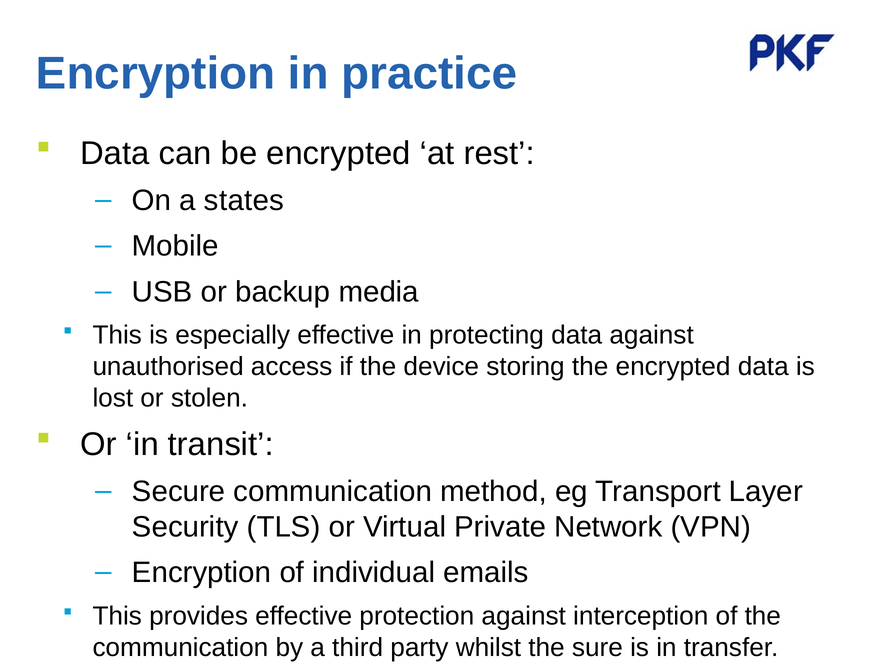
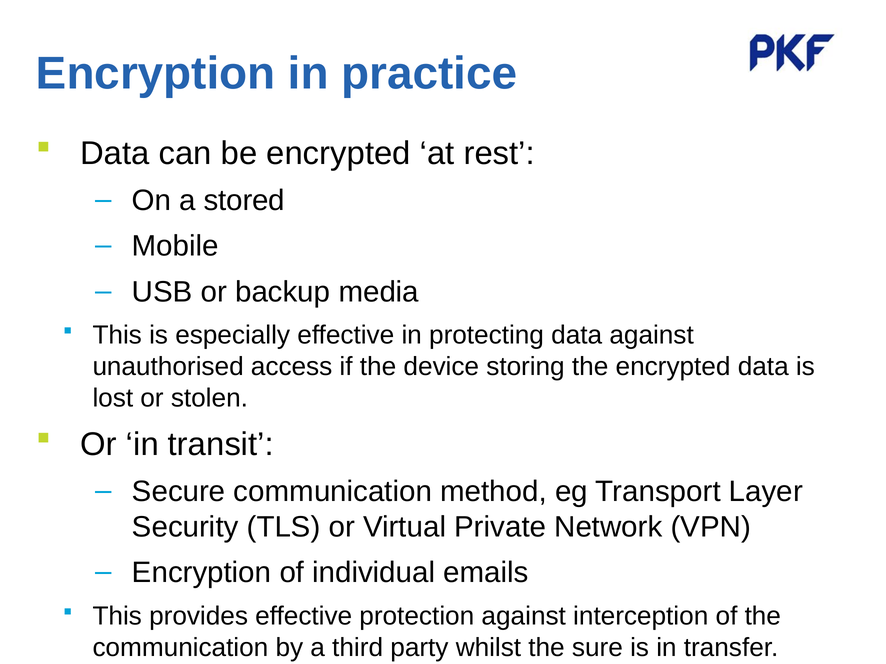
states: states -> stored (244, 201)
